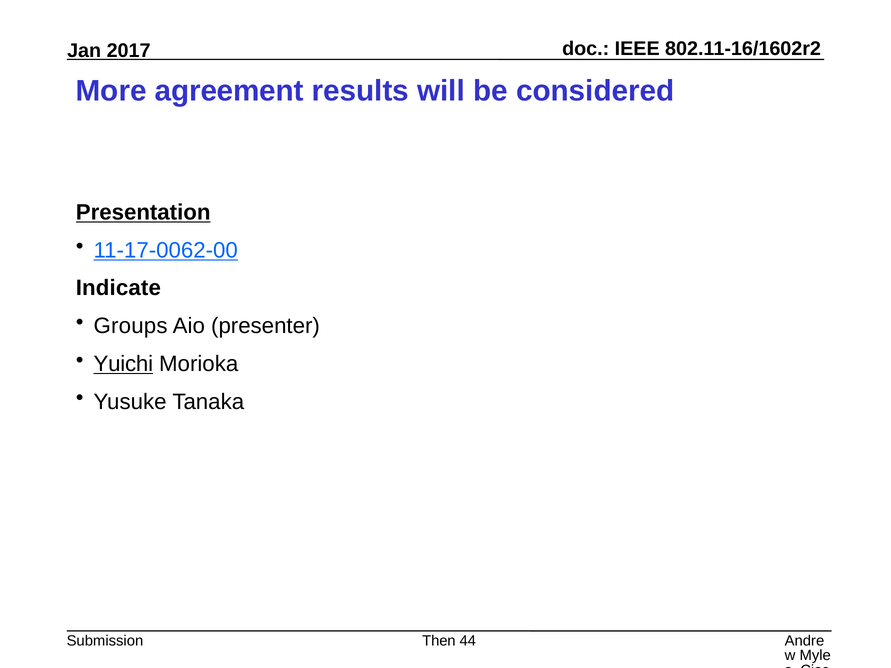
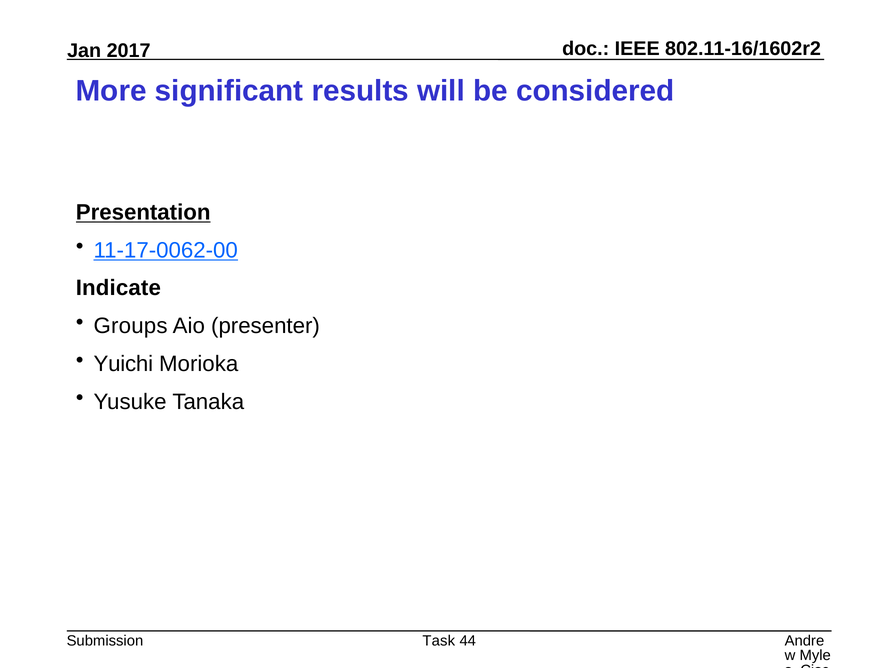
agreement: agreement -> significant (229, 91)
Yuichi underline: present -> none (123, 364)
Then: Then -> Task (439, 641)
